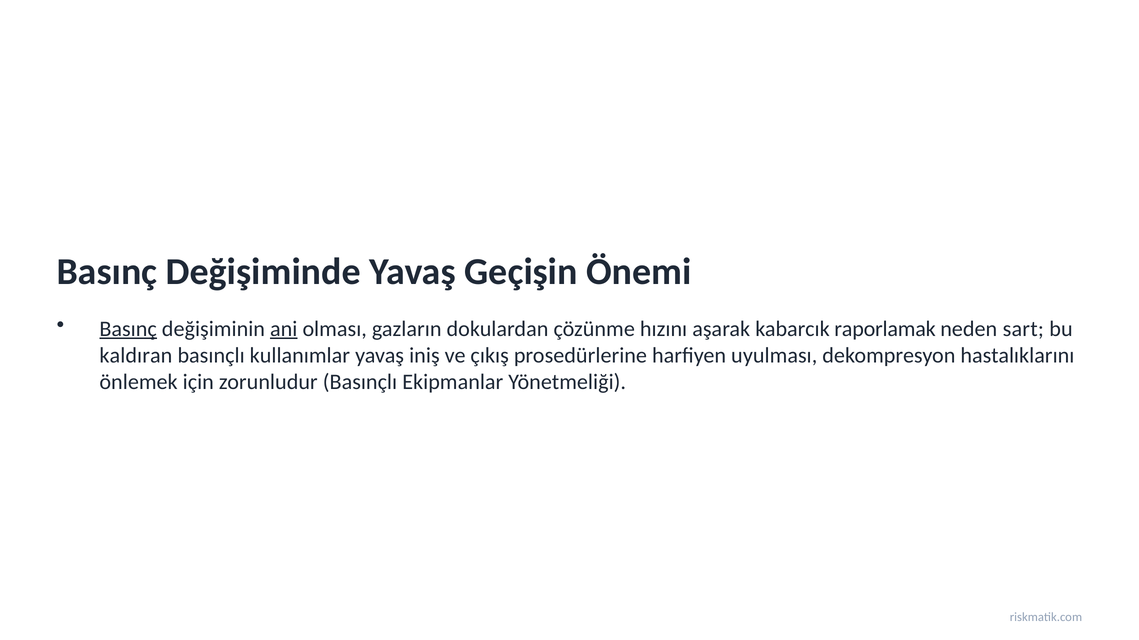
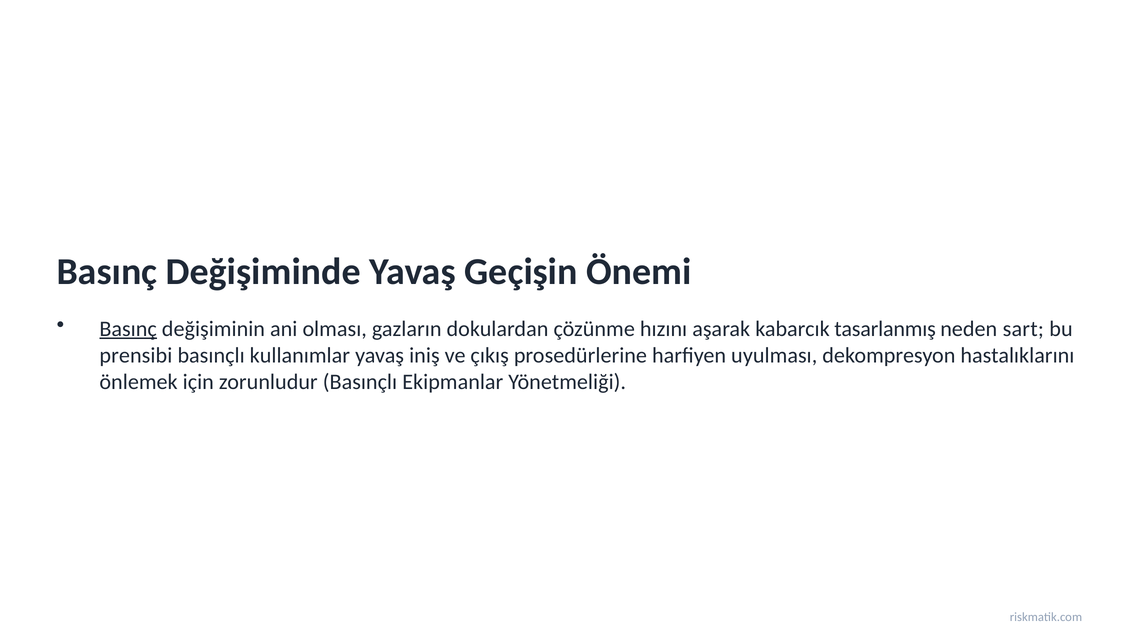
ani underline: present -> none (284, 329)
raporlamak: raporlamak -> tasarlanmış (885, 329)
kaldıran: kaldıran -> prensibi (136, 356)
